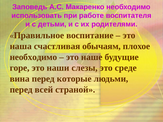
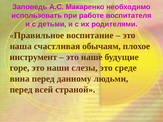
необходимо: необходимо -> инструмент (33, 57)
которые: которые -> данному (74, 79)
